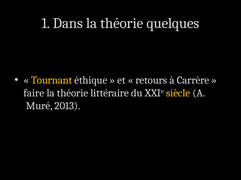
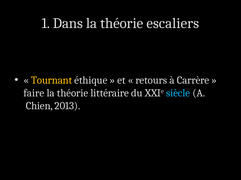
quelques: quelques -> escaliers (173, 23)
siècle colour: yellow -> light blue (178, 93)
Muré: Muré -> Chien (39, 106)
